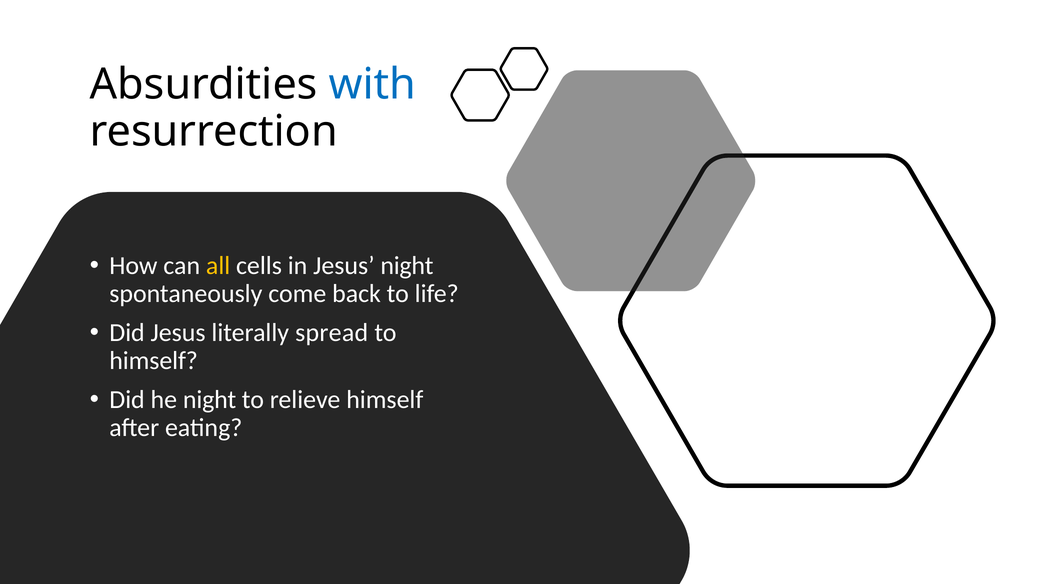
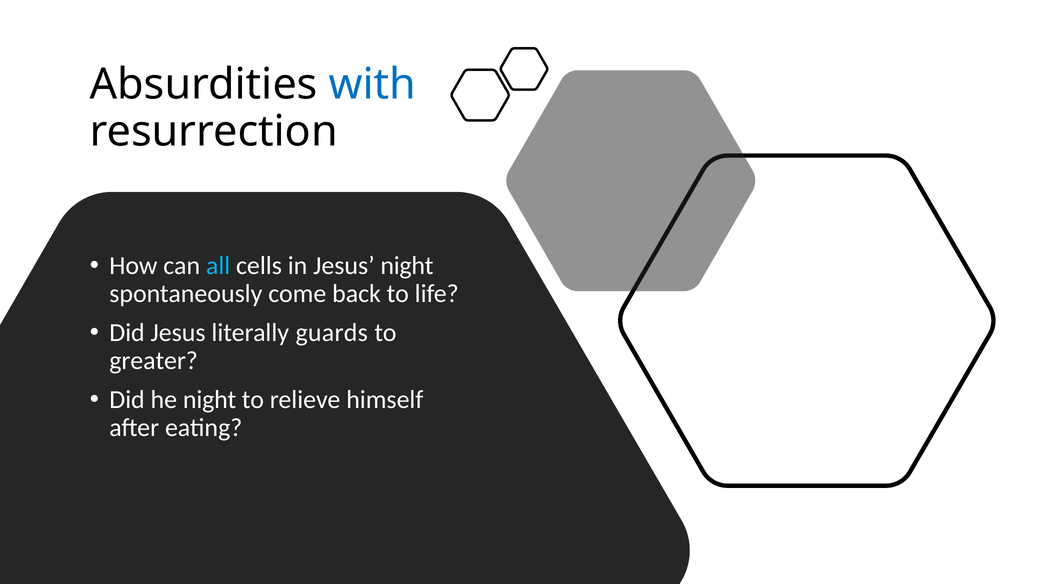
all colour: yellow -> light blue (218, 265)
spread: spread -> guards (332, 332)
himself: himself -> greater (154, 360)
